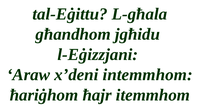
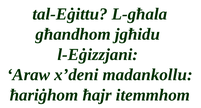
intemmhom: intemmhom -> madankollu (148, 75)
